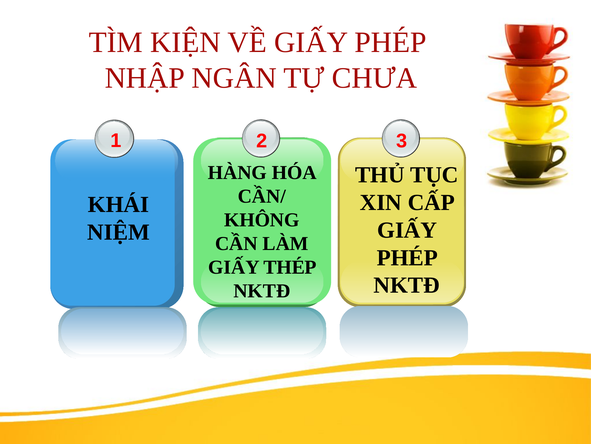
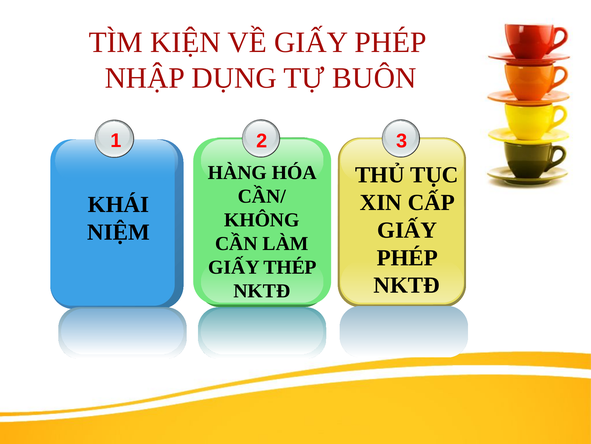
NGÂN: NGÂN -> DỤNG (234, 78)
CHƯA: CHƯA -> BUÔN (374, 78)
